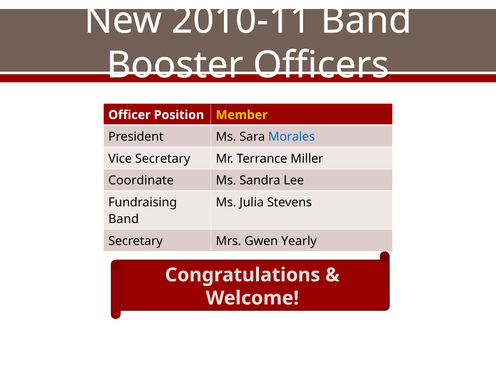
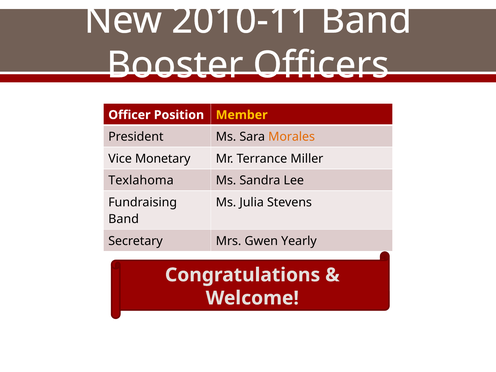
Morales colour: blue -> orange (292, 137)
Vice Secretary: Secretary -> Monetary (163, 159)
Coordinate: Coordinate -> Texlahoma (141, 181)
